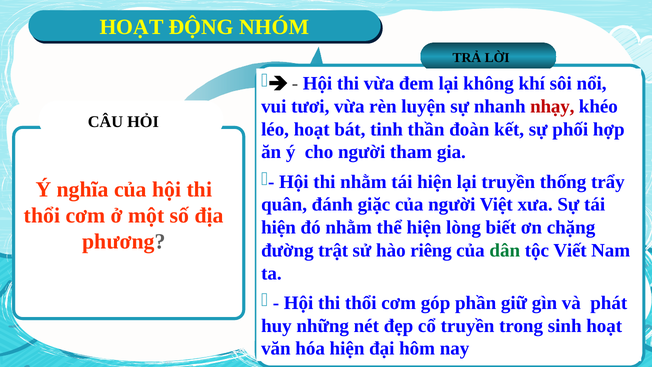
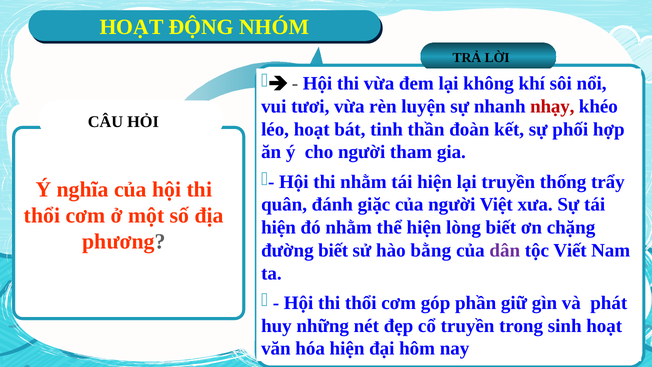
đường trật: trật -> biết (333, 250)
riêng: riêng -> bằng (431, 250)
dân colour: green -> purple (505, 250)
